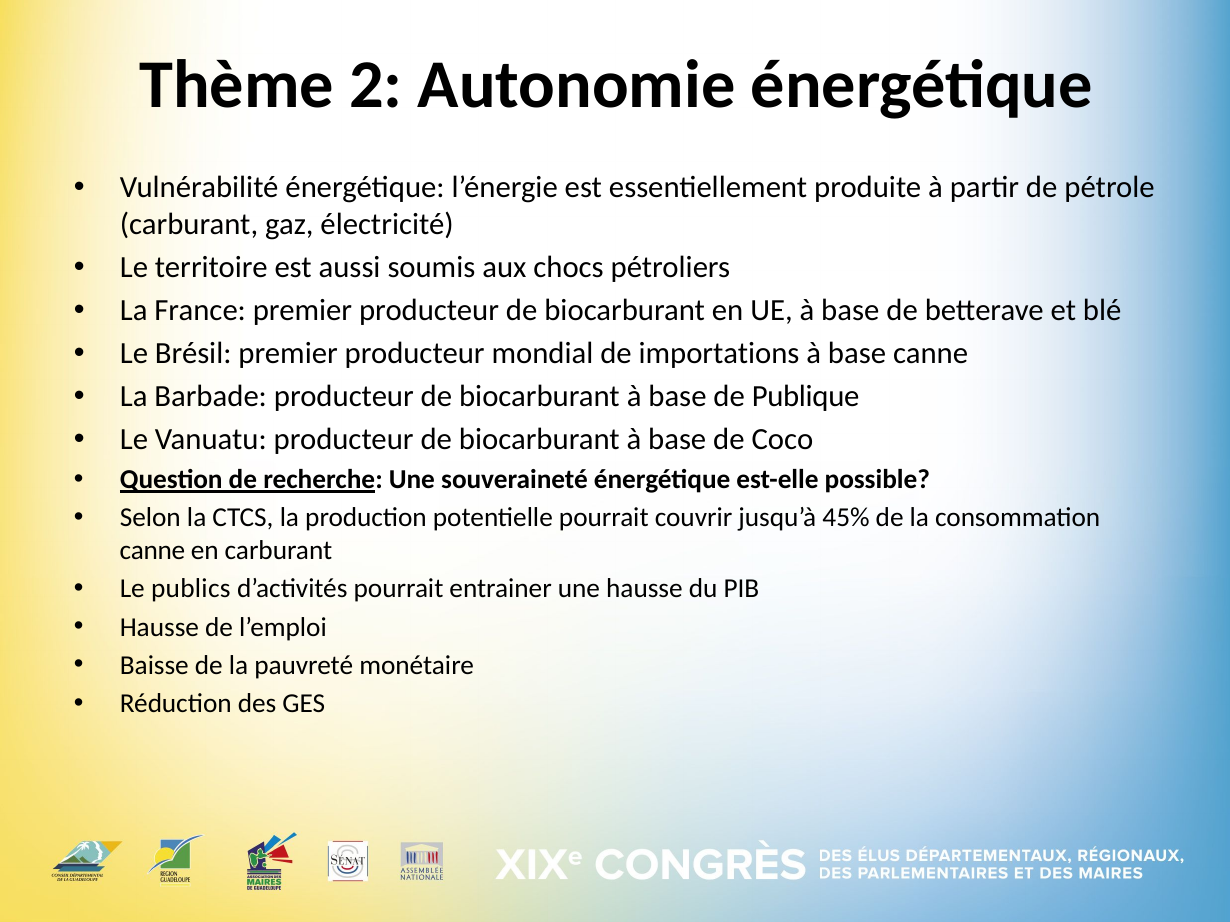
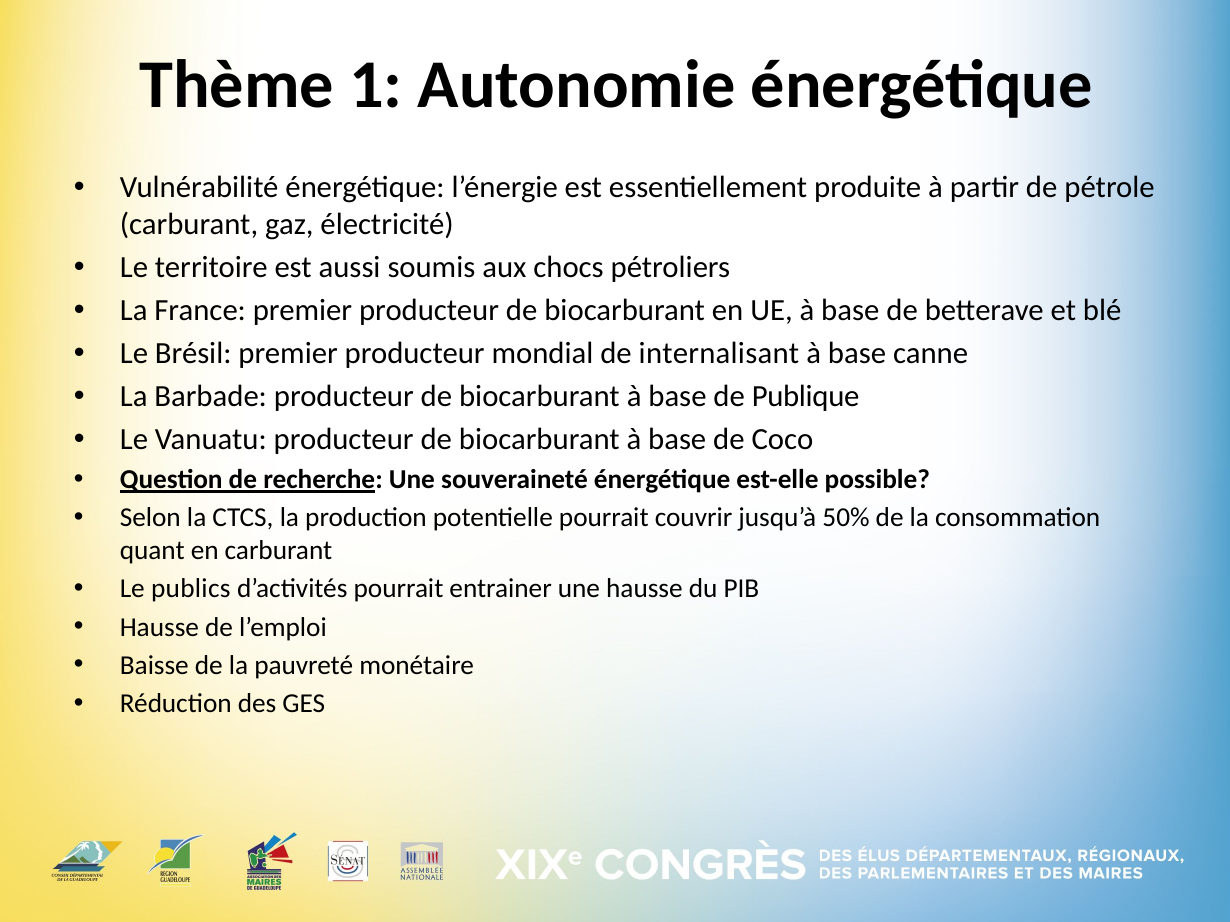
2: 2 -> 1 (376, 85)
importations: importations -> internalisant (719, 354)
45%: 45% -> 50% (846, 518)
canne: canne -> quant (152, 551)
